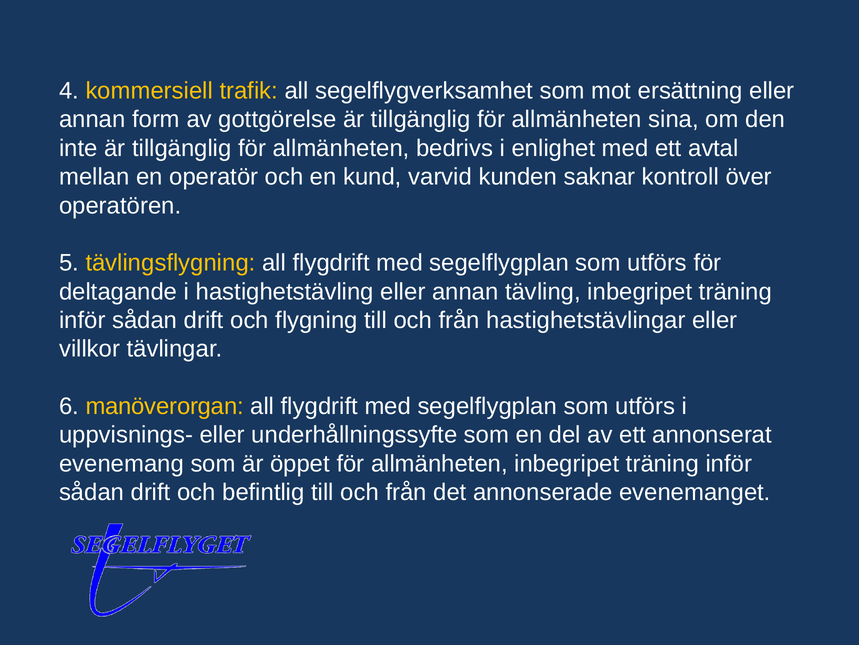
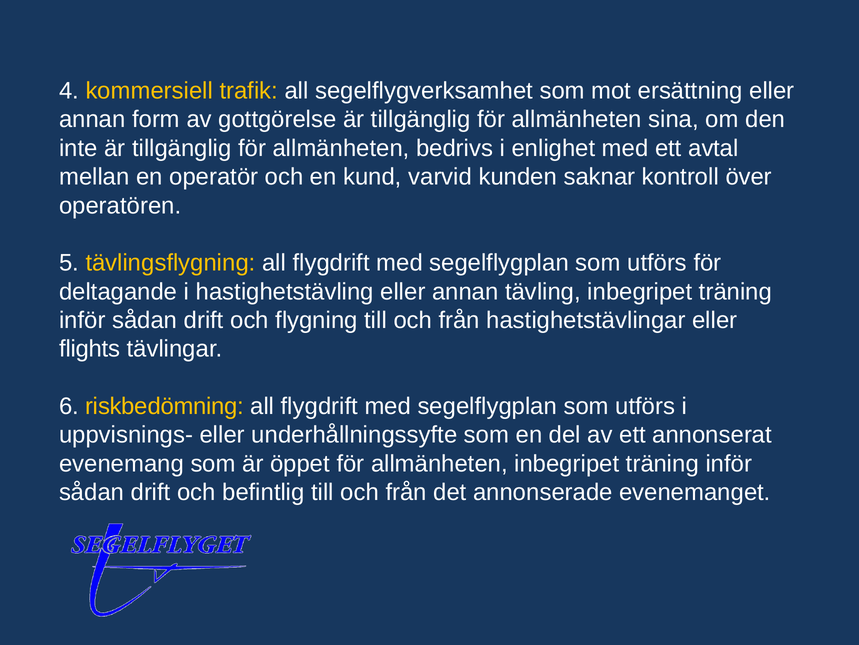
villkor: villkor -> flights (90, 349)
manöverorgan: manöverorgan -> riskbedömning (165, 406)
